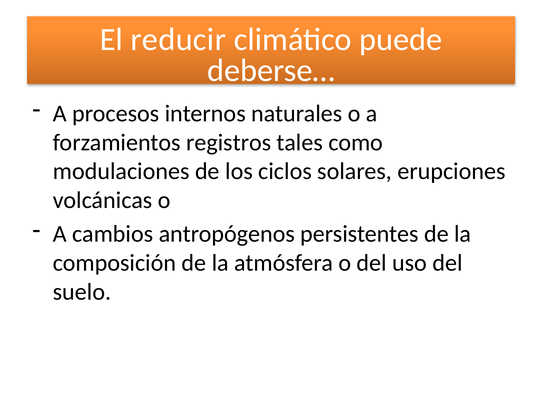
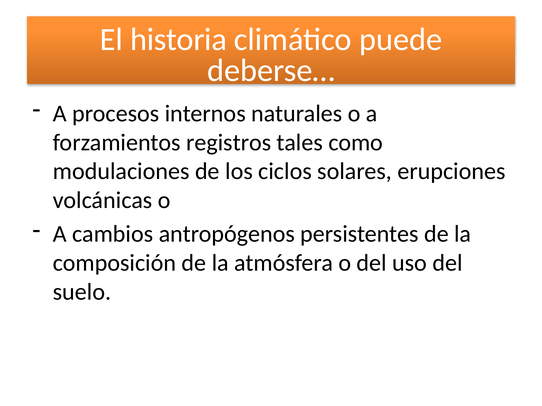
reducir: reducir -> historia (178, 39)
